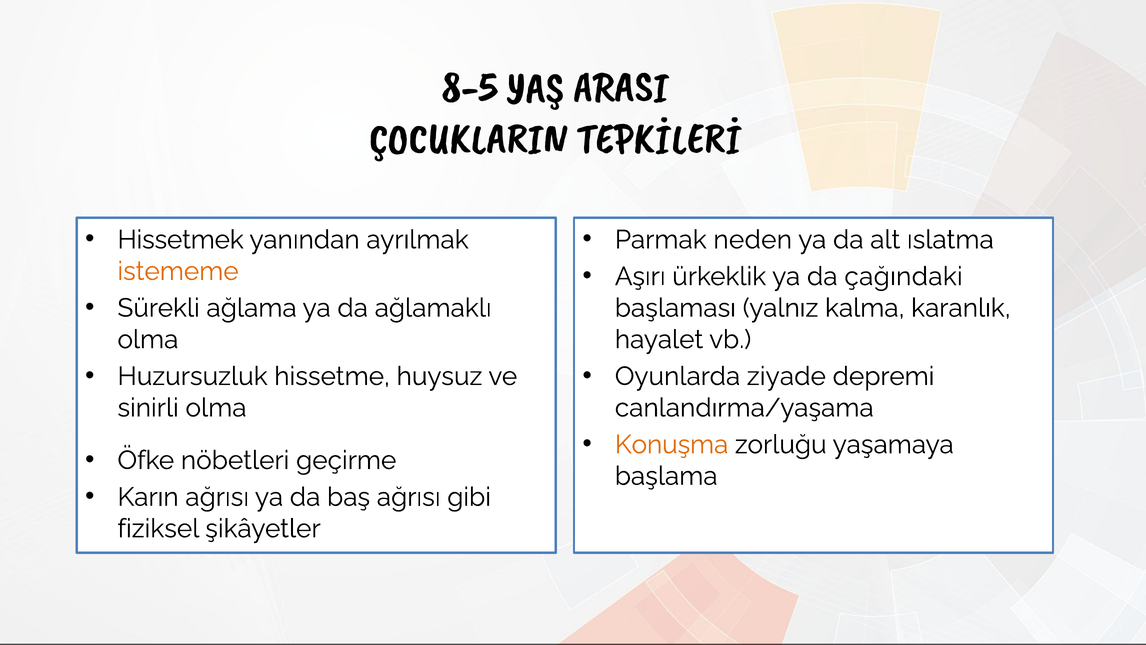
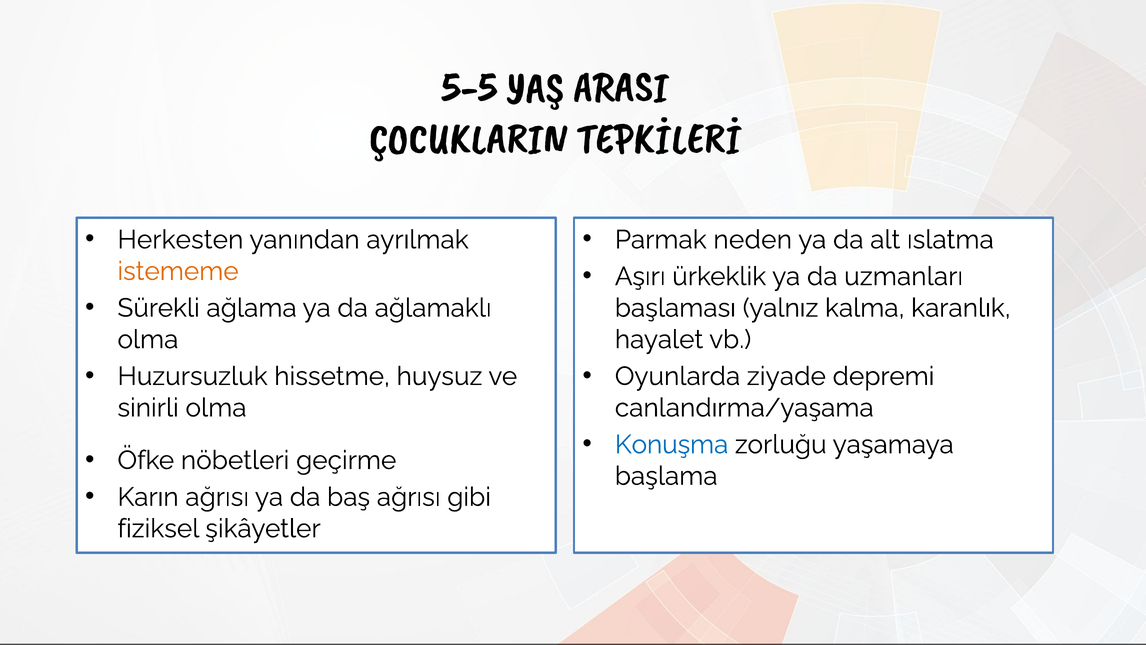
8-5: 8-5 -> 5-5 (470, 87)
Hissetmek: Hissetmek -> Herkesten (180, 240)
çağındaki: çağındaki -> uzmanları (904, 276)
Konuşma colour: orange -> blue (672, 444)
